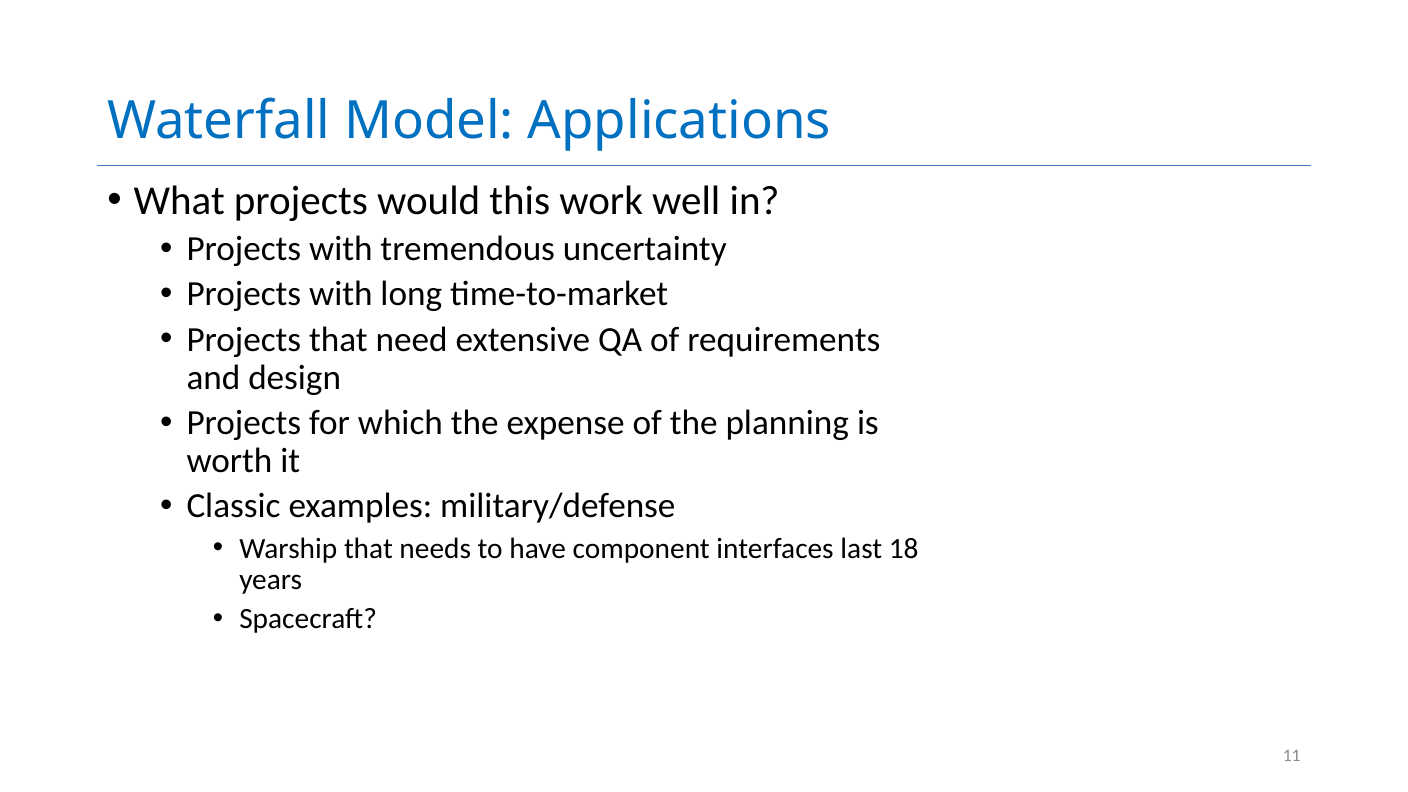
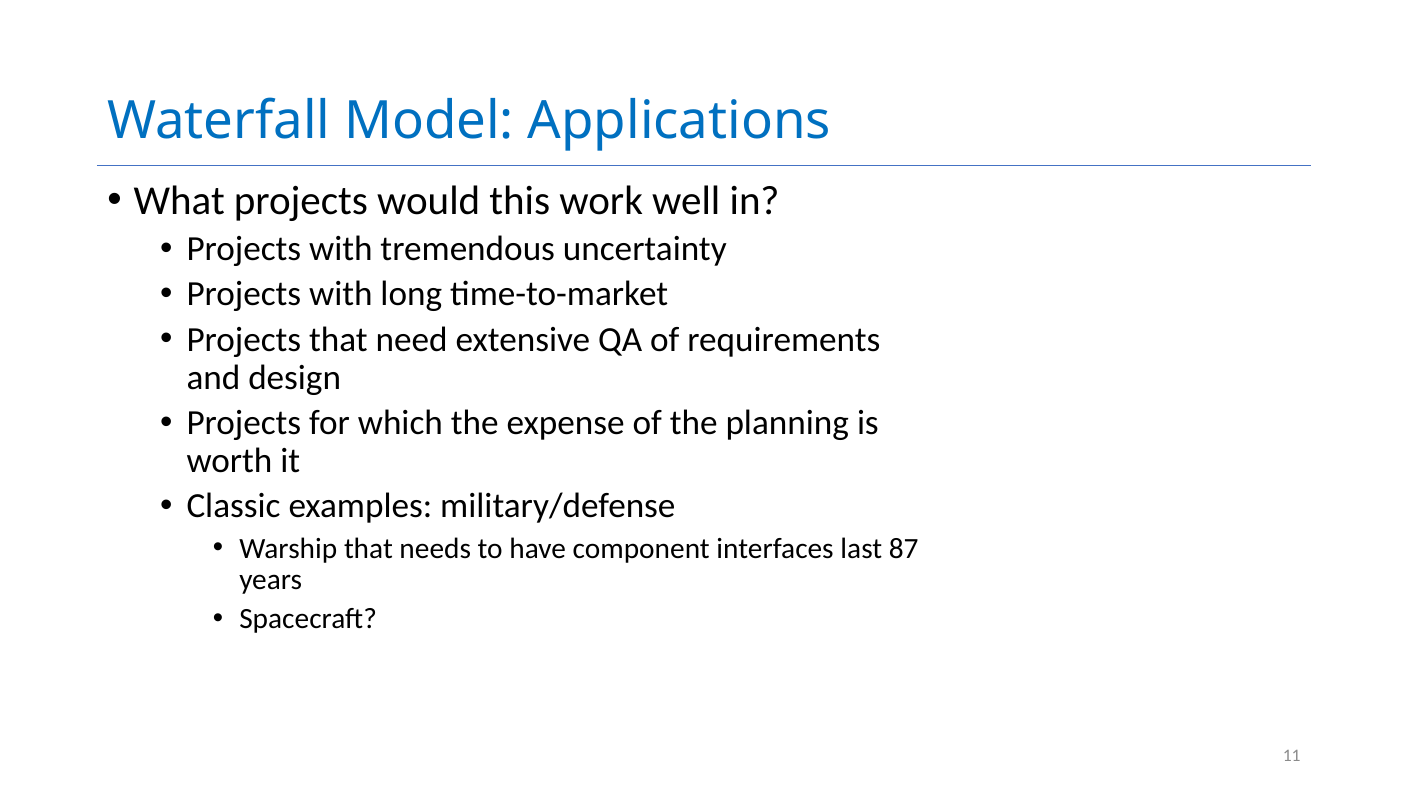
18: 18 -> 87 (904, 548)
